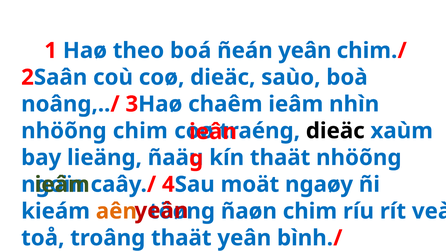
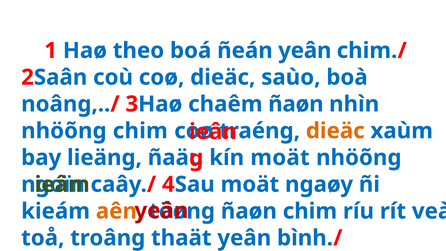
chaêm ieâm: ieâm -> ñaøn (296, 104)
dieäc colour: black -> orange (335, 131)
kín thaät: thaät -> moät (280, 158)
